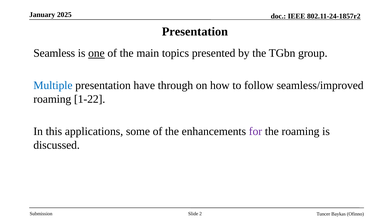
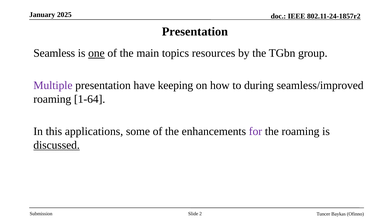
presented: presented -> resources (214, 53)
Multiple colour: blue -> purple (53, 85)
through: through -> keeping (175, 85)
follow: follow -> during (259, 85)
1-22: 1-22 -> 1-64 (90, 99)
discussed underline: none -> present (57, 145)
